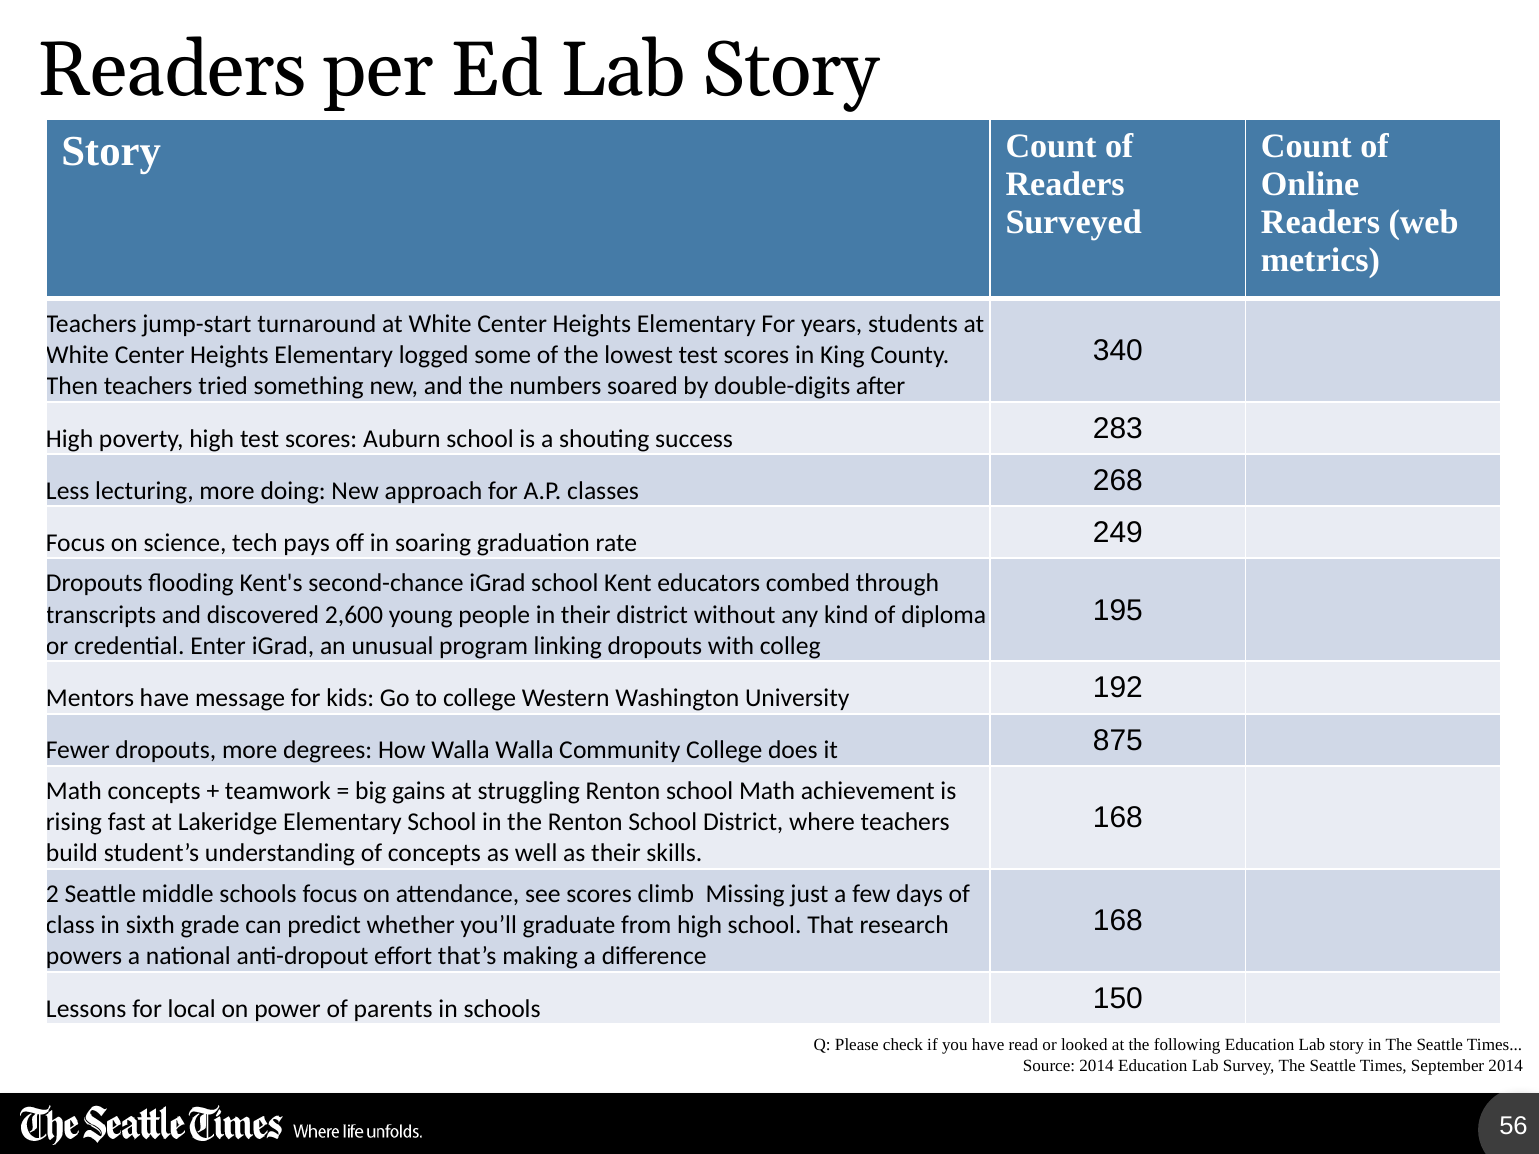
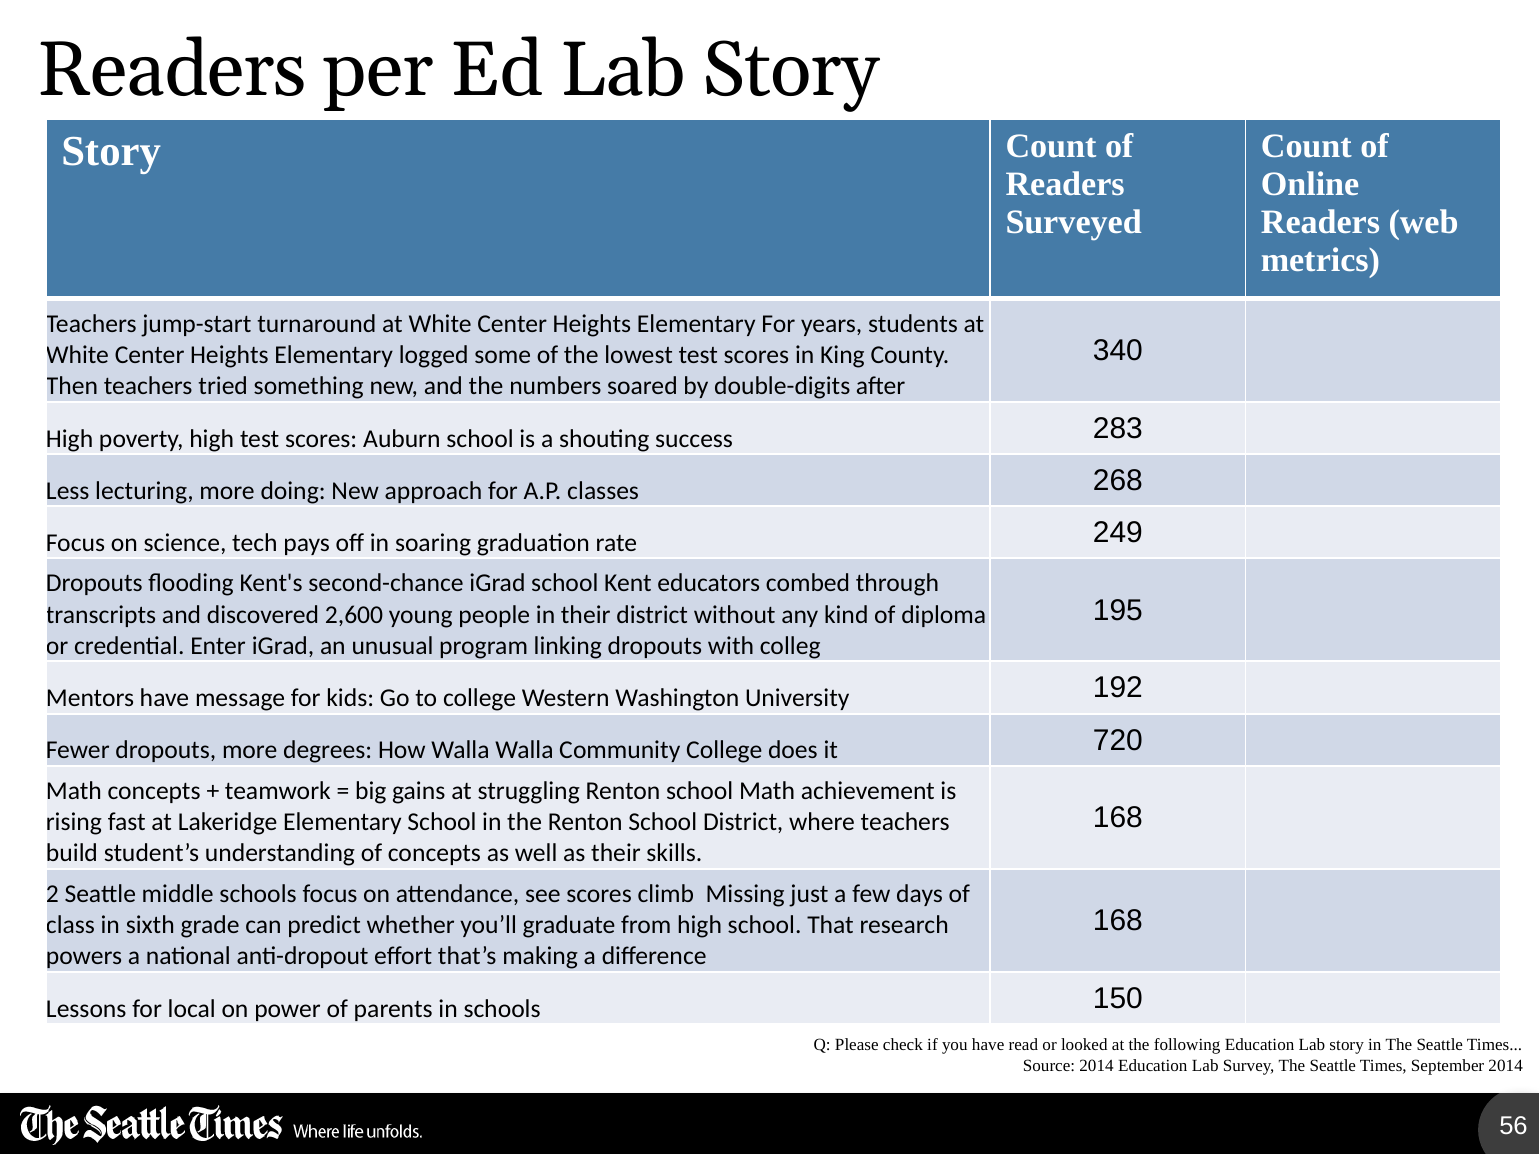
875: 875 -> 720 (1118, 740)
